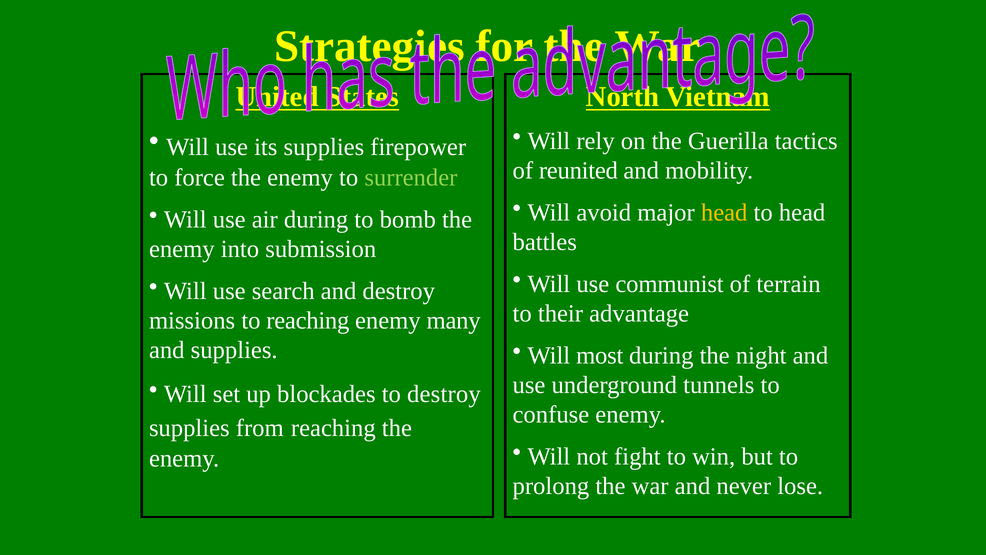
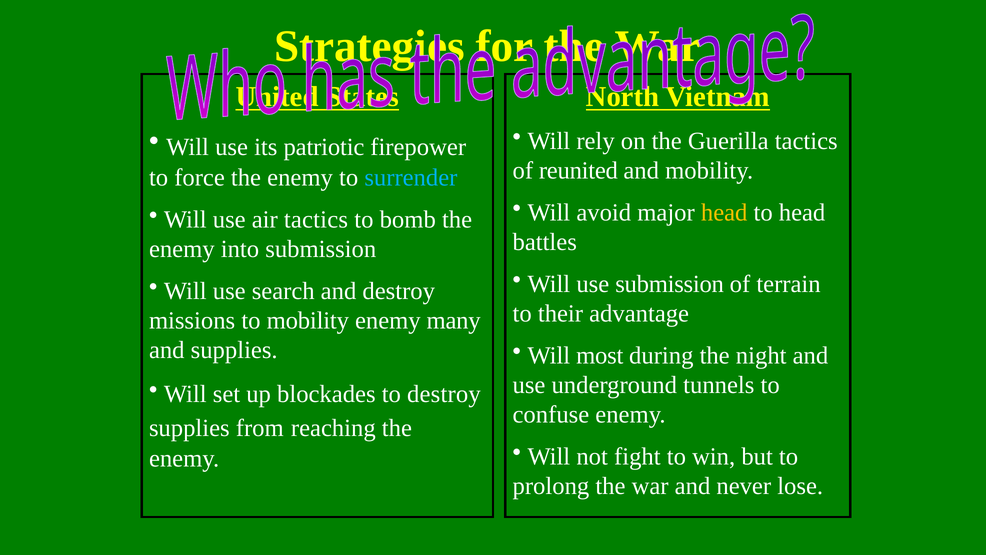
its supplies: supplies -> patriotic (324, 147)
surrender colour: light green -> light blue (411, 178)
air during: during -> tactics (316, 219)
use communist: communist -> submission (670, 284)
to reaching: reaching -> mobility (308, 321)
